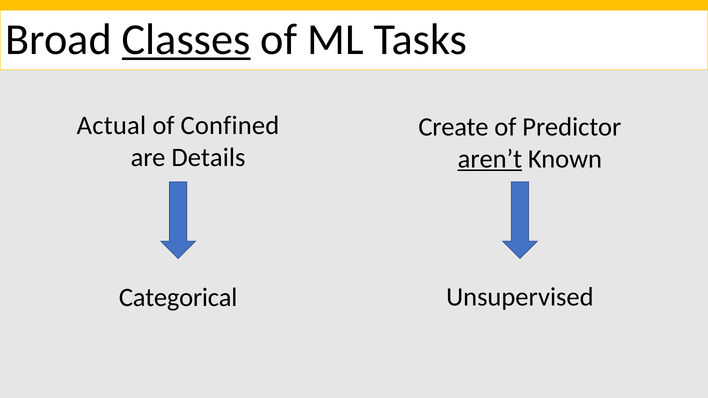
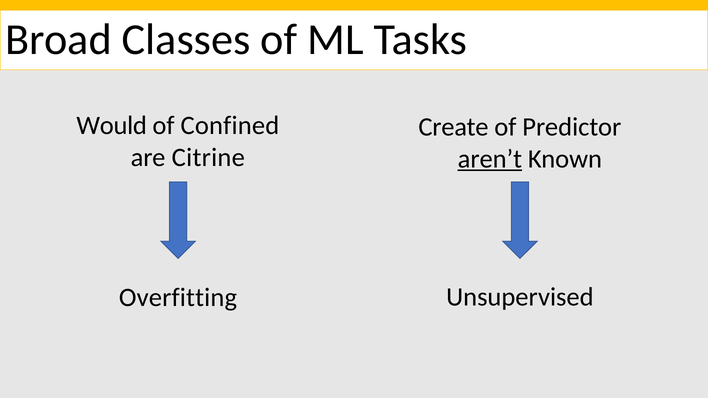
Classes underline: present -> none (186, 40)
Actual: Actual -> Would (112, 126)
Details: Details -> Citrine (208, 158)
Categorical: Categorical -> Overfitting (178, 298)
